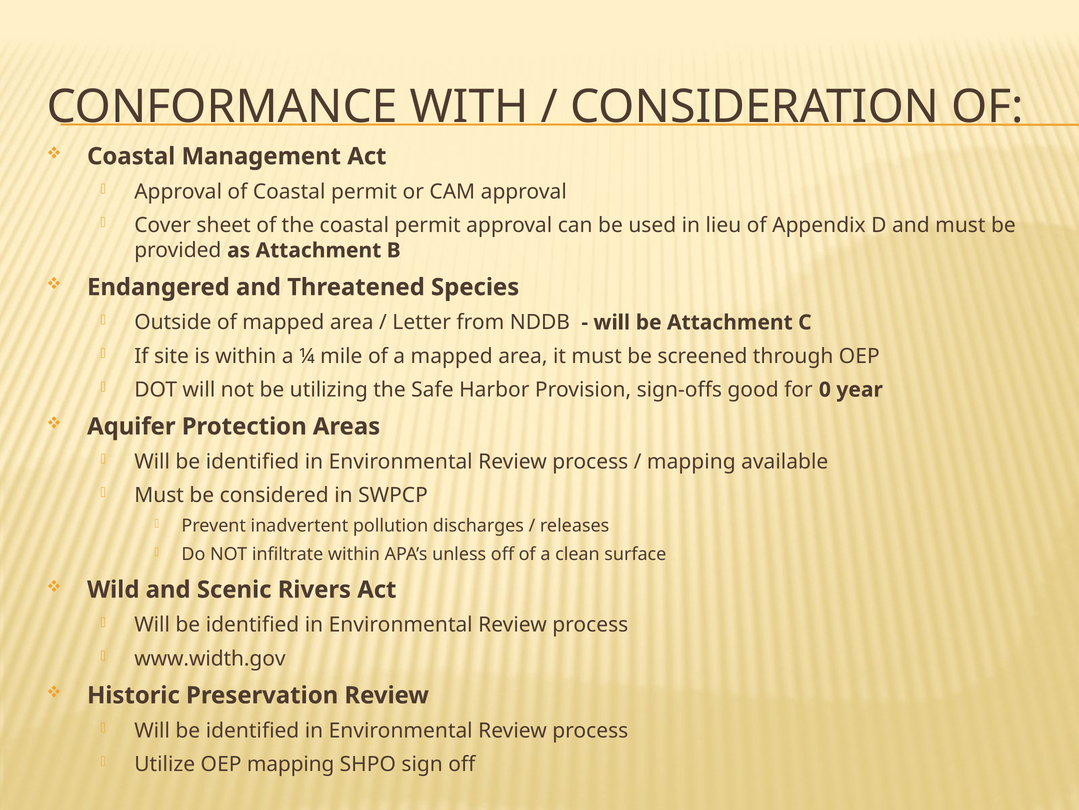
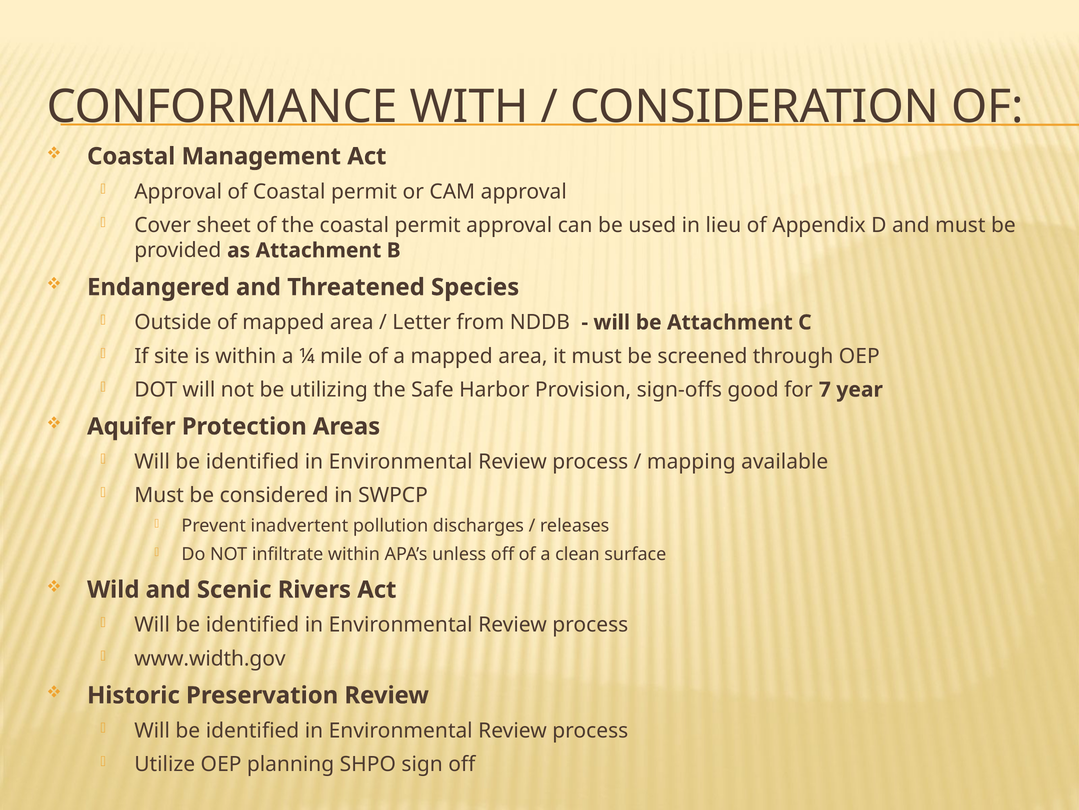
0: 0 -> 7 (825, 389)
OEP mapping: mapping -> planning (291, 764)
